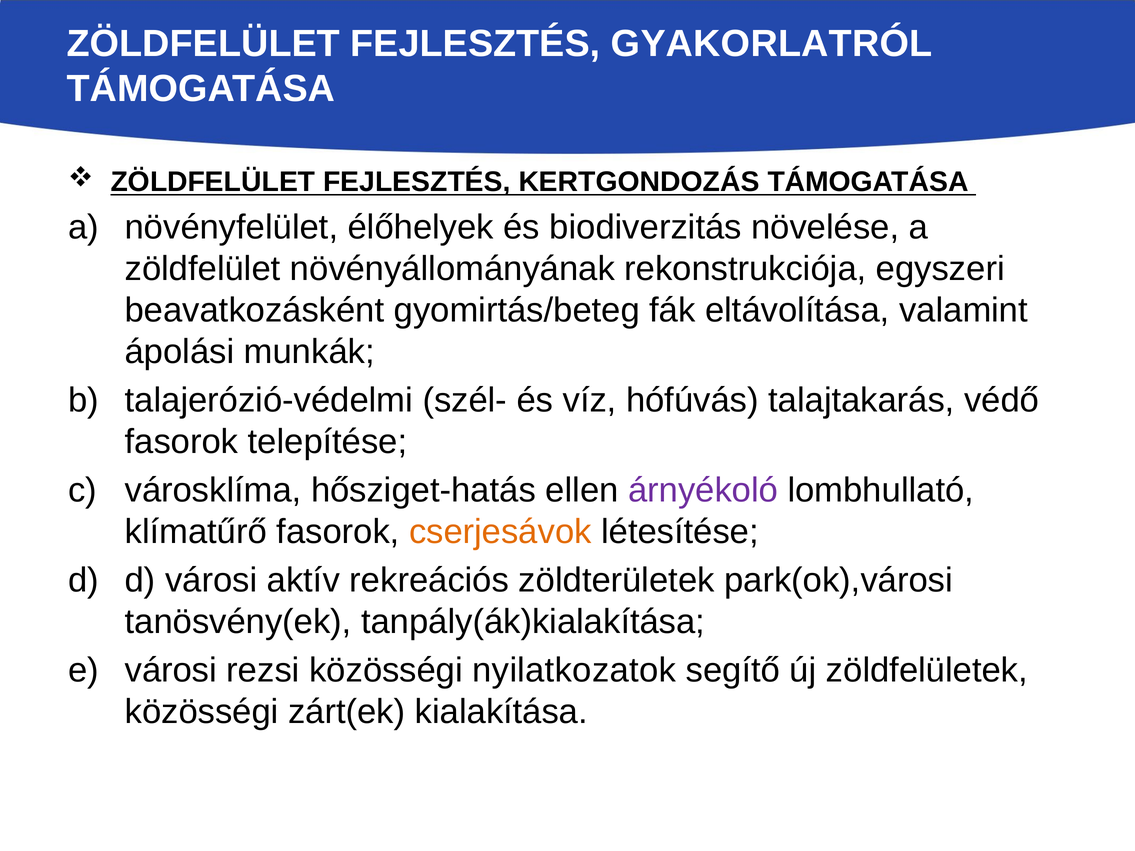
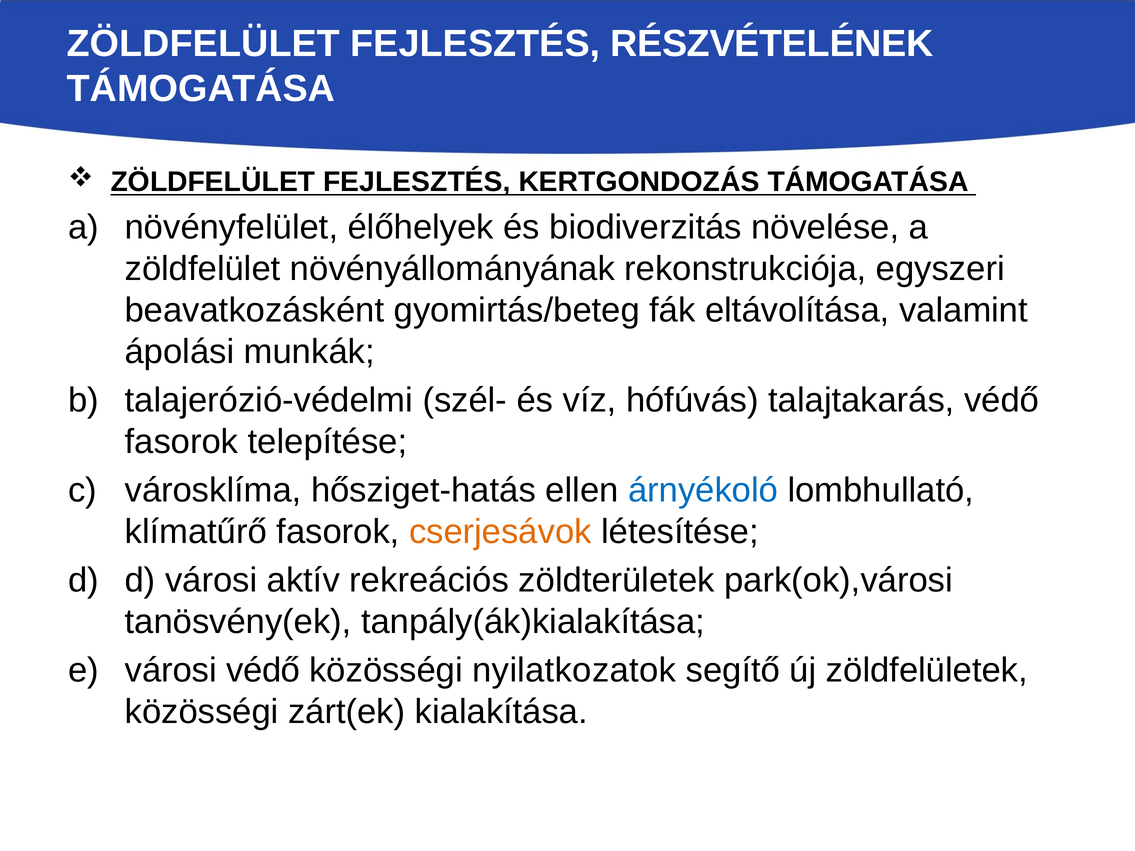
GYAKORLATRÓL: GYAKORLATRÓL -> RÉSZVÉTELÉNEK (772, 44)
árnyékoló colour: purple -> blue (703, 491)
városi rezsi: rezsi -> védő (263, 671)
